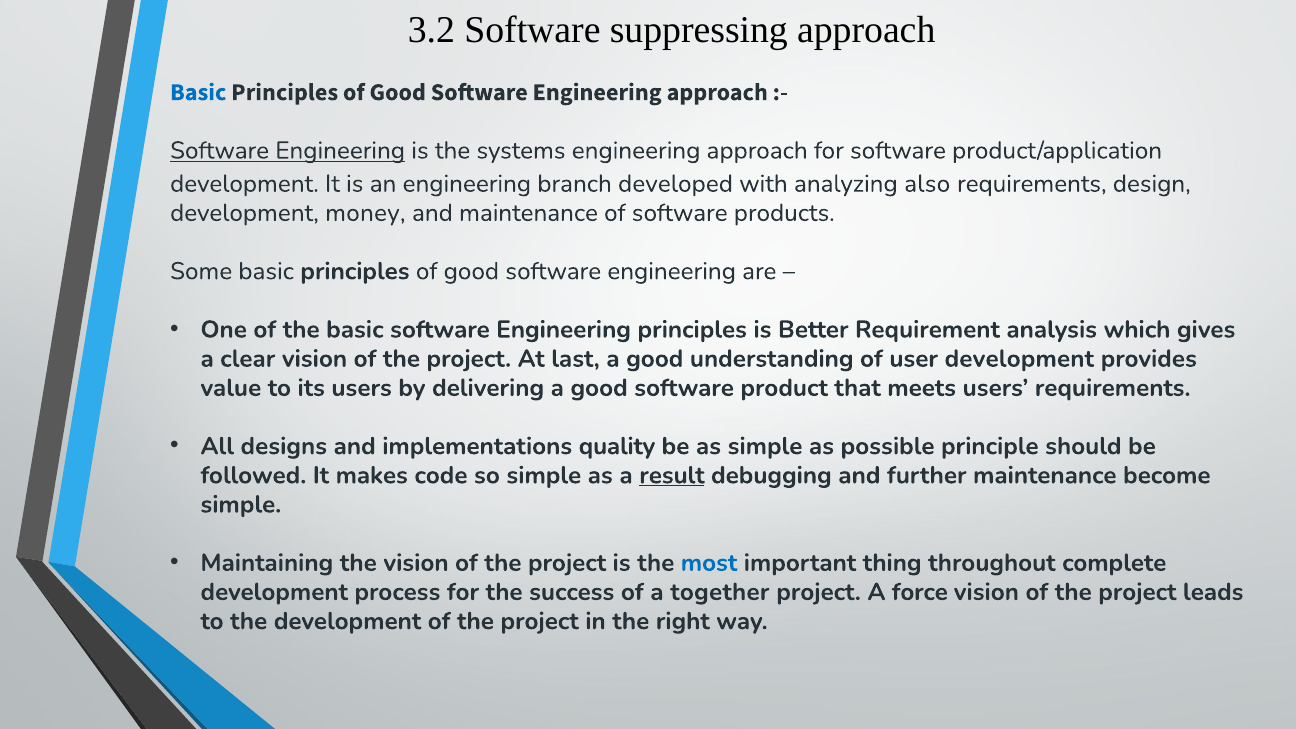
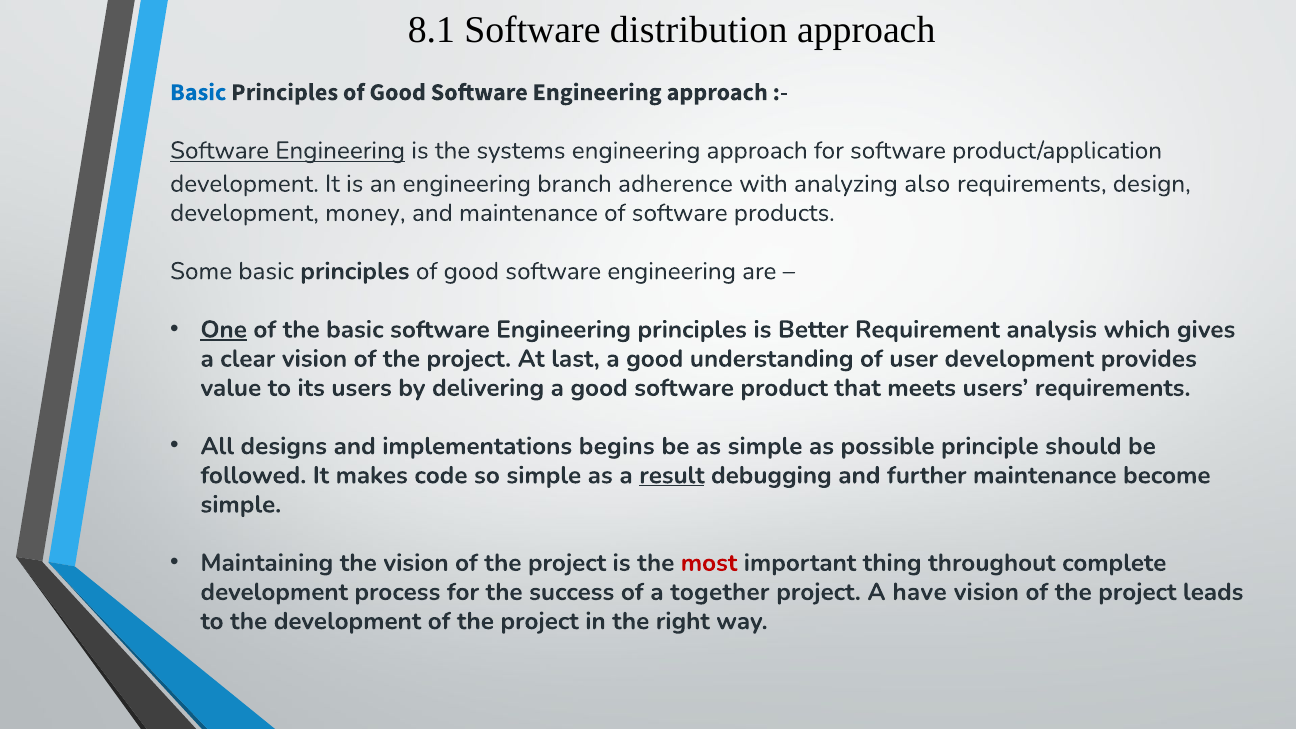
3.2: 3.2 -> 8.1 (431, 30)
suppressing: suppressing -> distribution (699, 30)
developed: developed -> adherence (675, 184)
One underline: none -> present (224, 329)
quality: quality -> begins (617, 446)
most colour: blue -> red (709, 563)
force: force -> have (920, 592)
